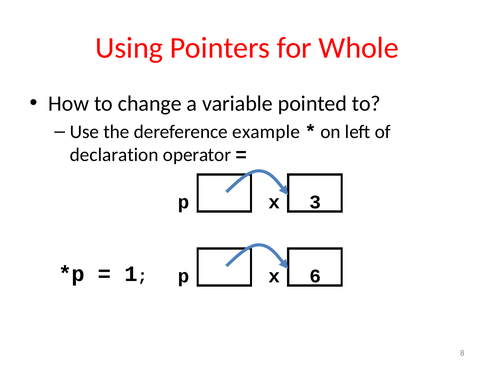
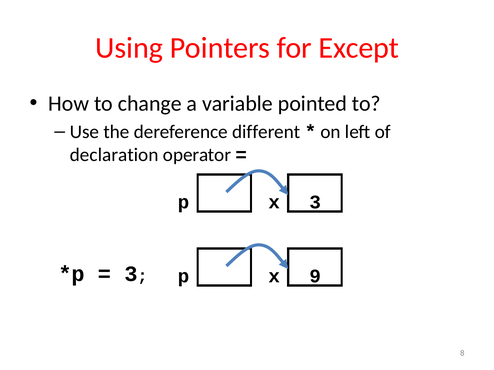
Whole: Whole -> Except (359, 48)
example: example -> different (266, 132)
1: 1 -> 3 (131, 274)
6: 6 -> 9 (315, 276)
